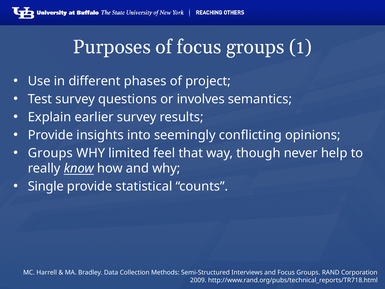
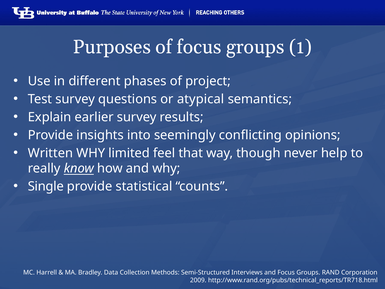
involves: involves -> atypical (201, 99)
Groups: Groups -> Written (50, 153)
